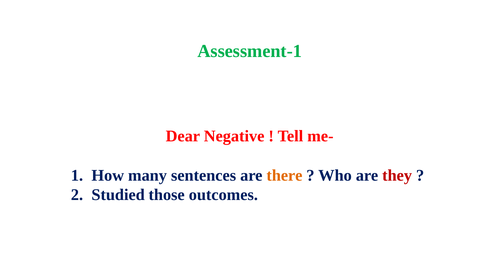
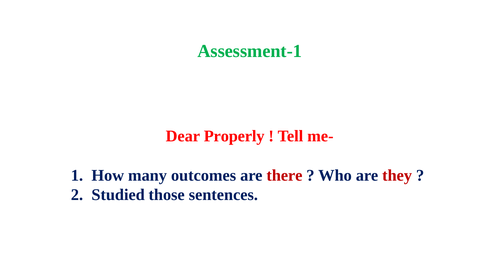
Negative: Negative -> Properly (234, 136)
sentences: sentences -> outcomes (204, 175)
there colour: orange -> red (284, 175)
outcomes: outcomes -> sentences (223, 195)
